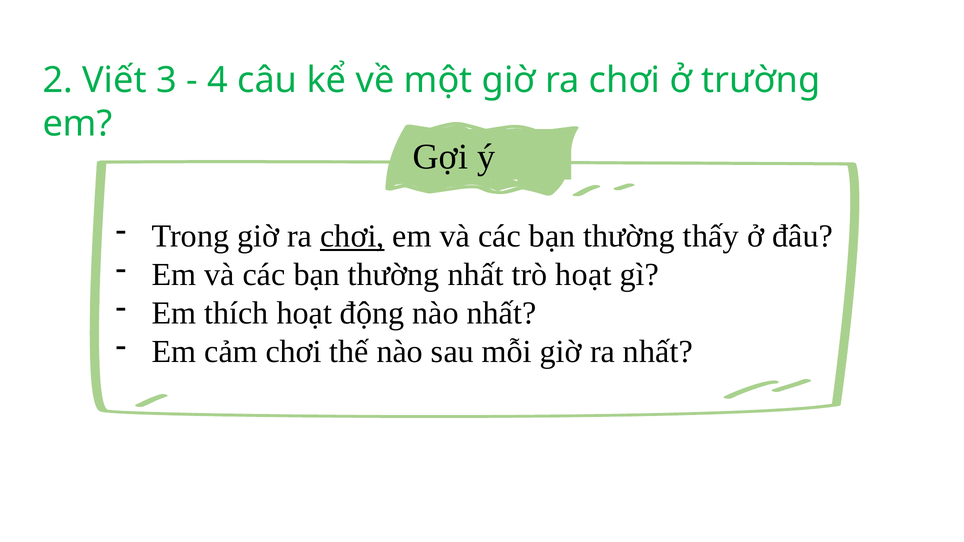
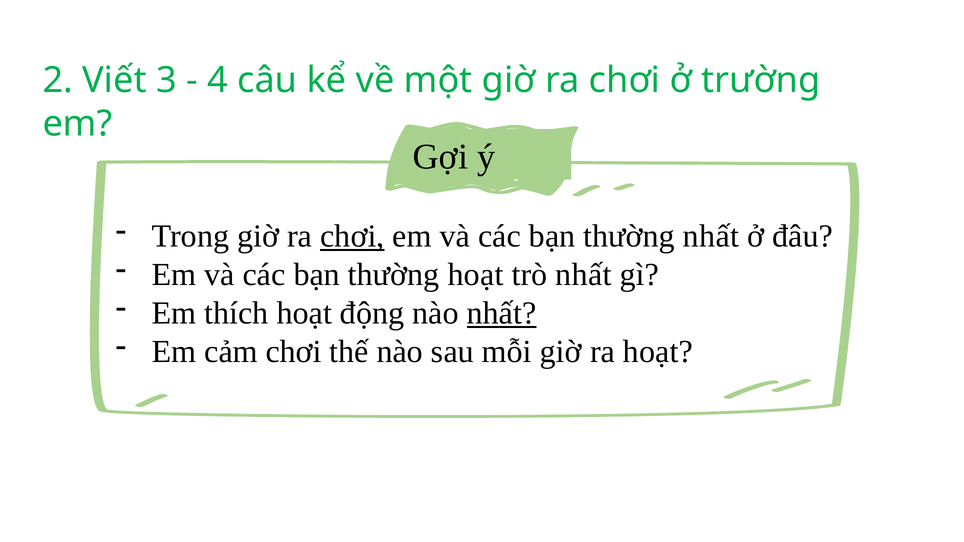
thường thấy: thấy -> nhất (711, 236)
thường nhất: nhất -> hoạt (475, 275)
trò hoạt: hoạt -> nhất (583, 275)
nhất underline: none -> present (502, 313)
ra nhất: nhất -> hoạt (658, 352)
